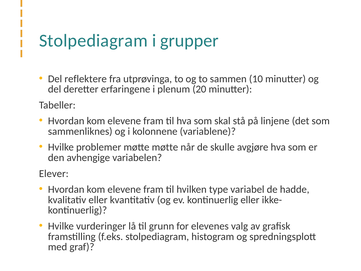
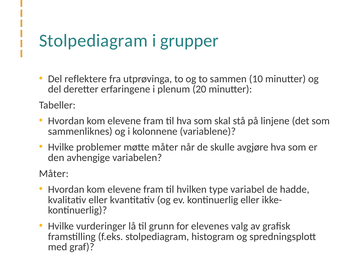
møtte møtte: møtte -> måter (165, 147)
Elever: Elever -> Måter (54, 173)
